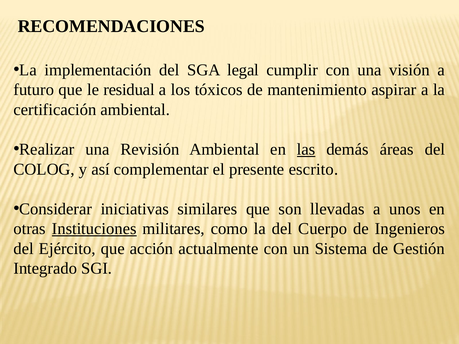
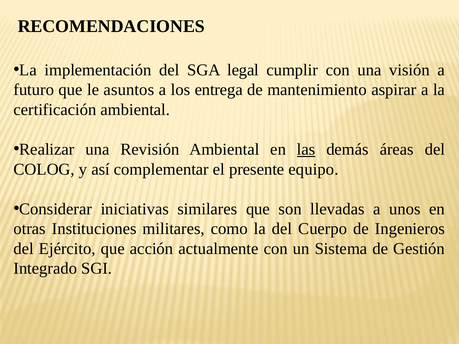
residual: residual -> asuntos (129, 90)
tóxicos: tóxicos -> entrega (219, 90)
escrito: escrito -> equipo (313, 169)
Instituciones underline: present -> none (94, 229)
